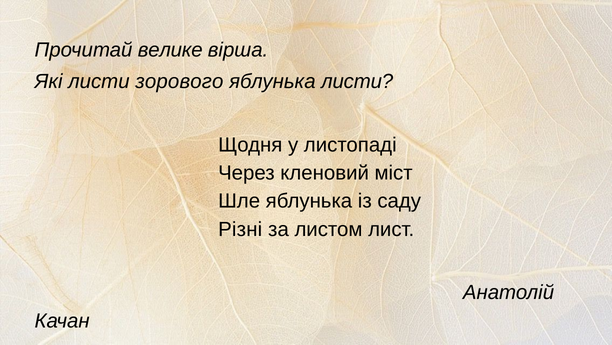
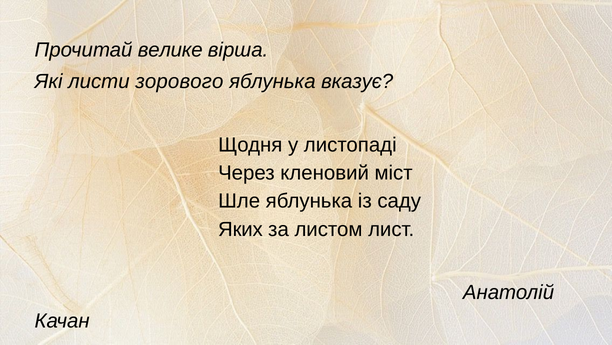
яблунька листи: листи -> вказує (357, 81)
Різні: Різні -> Яких (240, 229)
